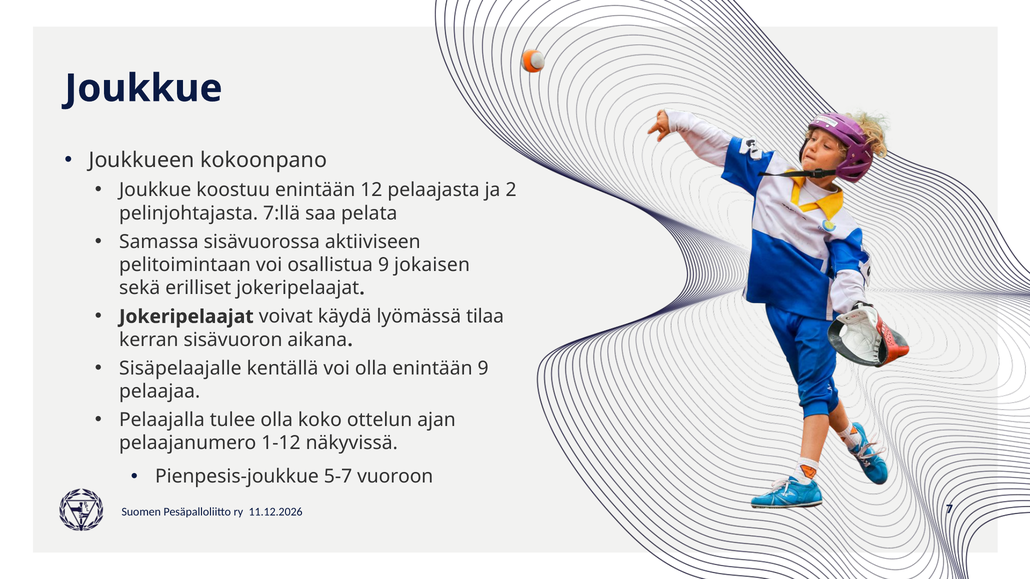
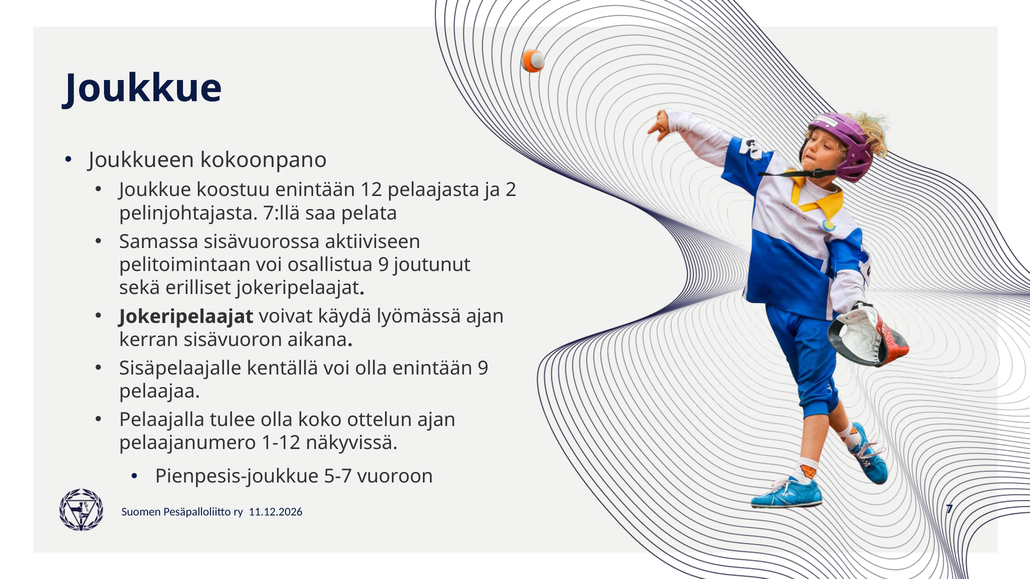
jokaisen: jokaisen -> joutunut (432, 265)
lyömässä tilaa: tilaa -> ajan (485, 317)
